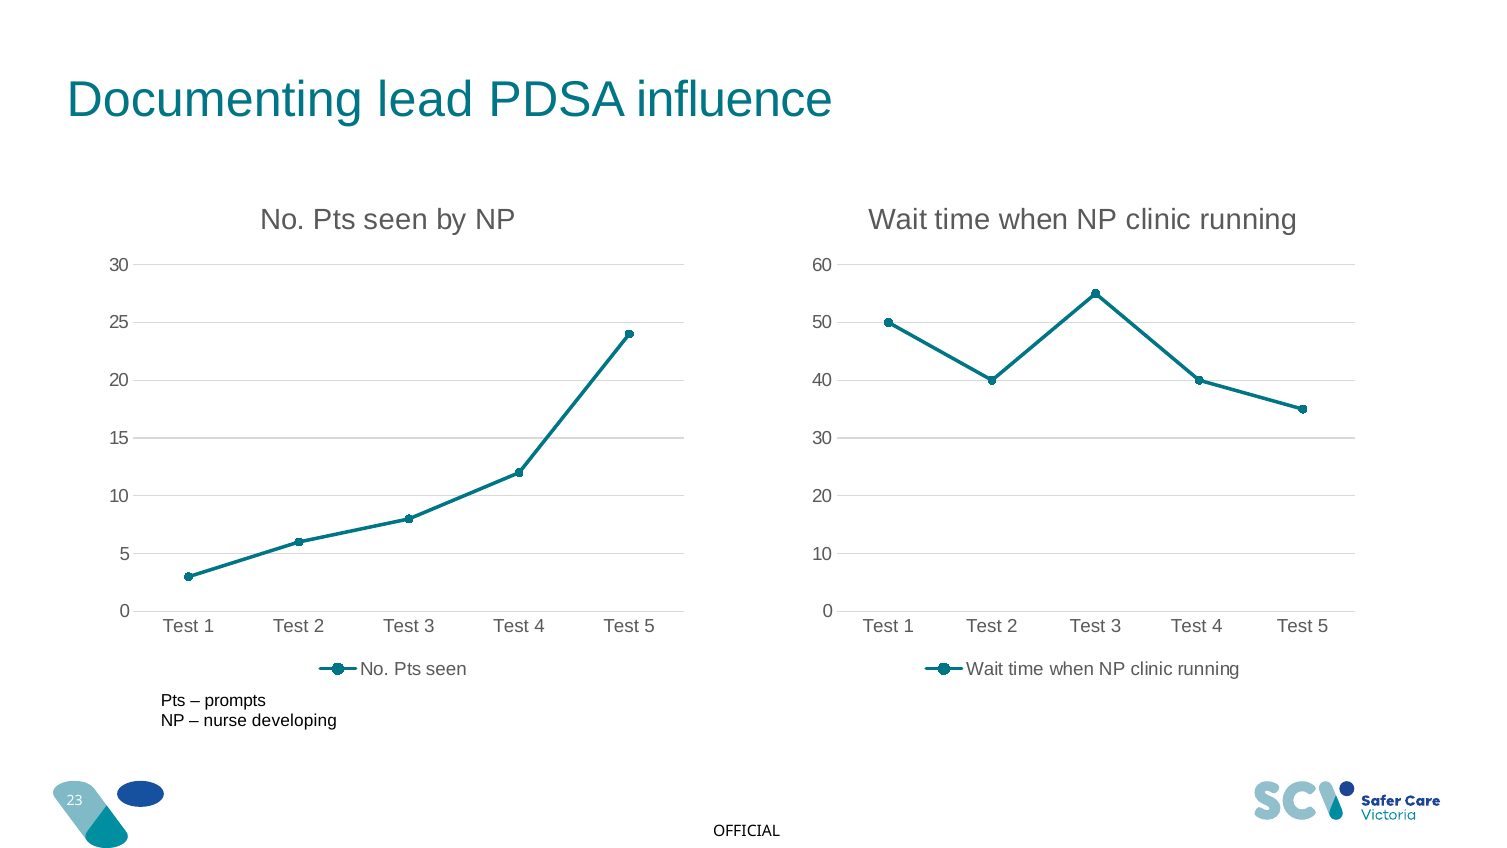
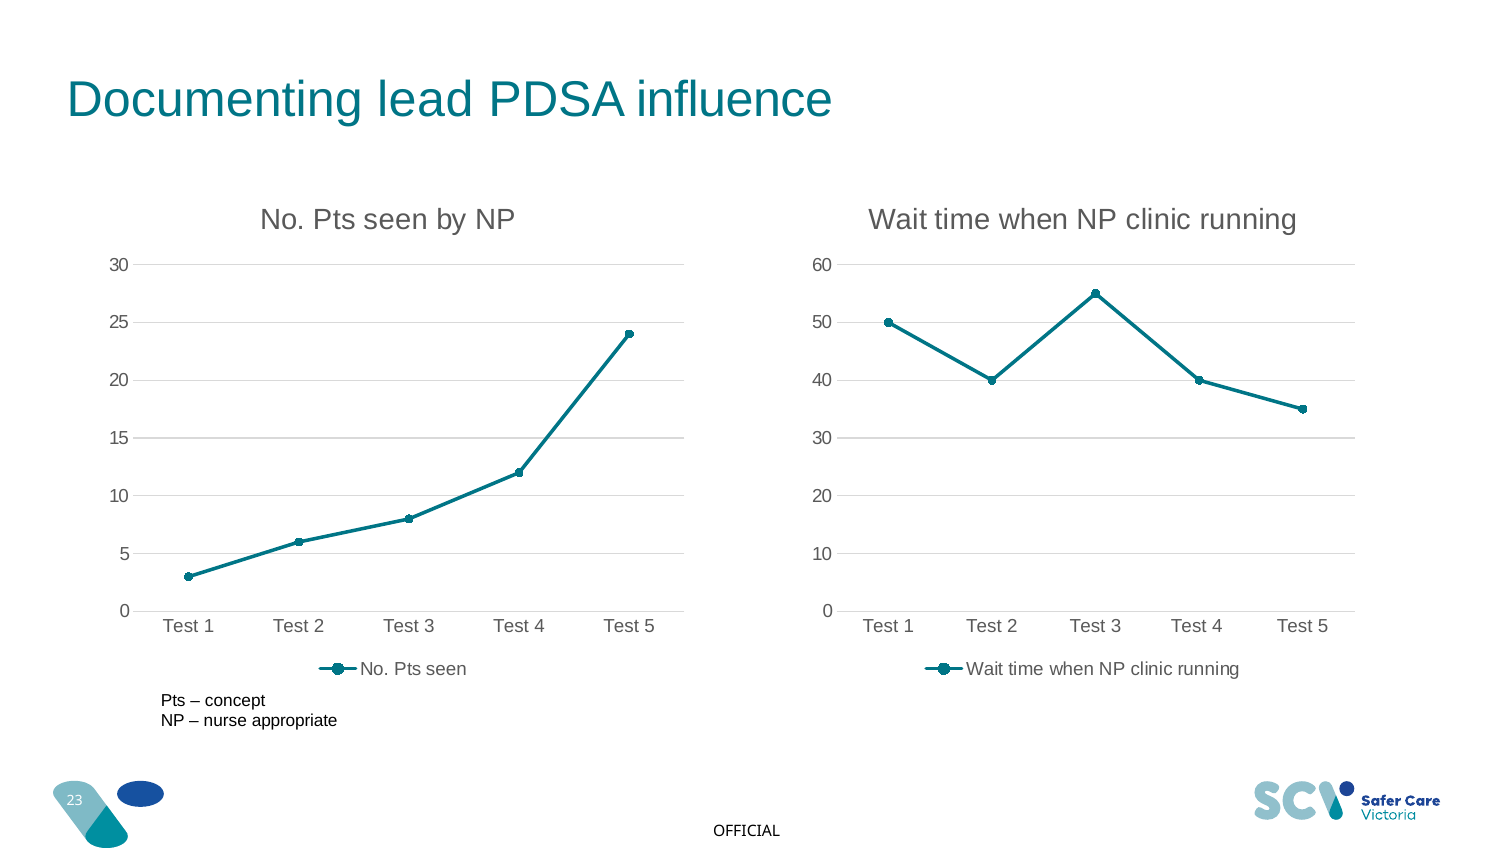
prompts: prompts -> concept (235, 700)
developing: developing -> appropriate (295, 721)
